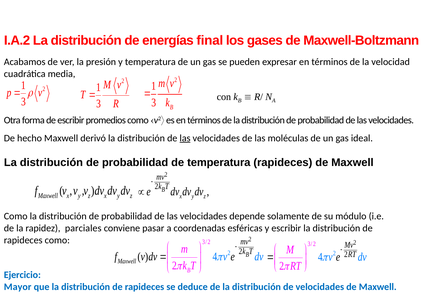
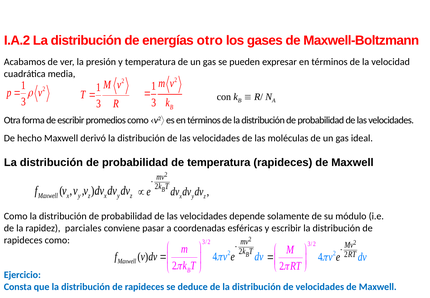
final: final -> otro (210, 40)
las underline: present -> none (185, 138)
Mayor: Mayor -> Consta (18, 287)
